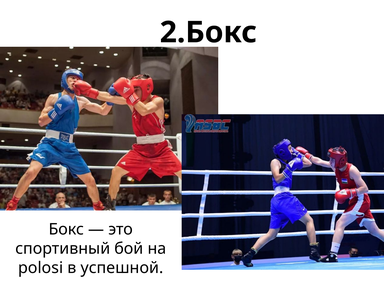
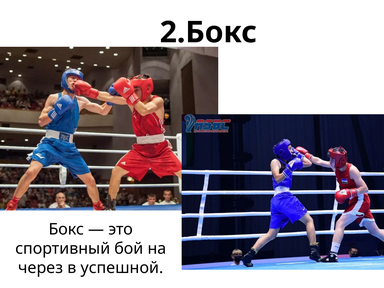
polosi: polosi -> через (41, 268)
